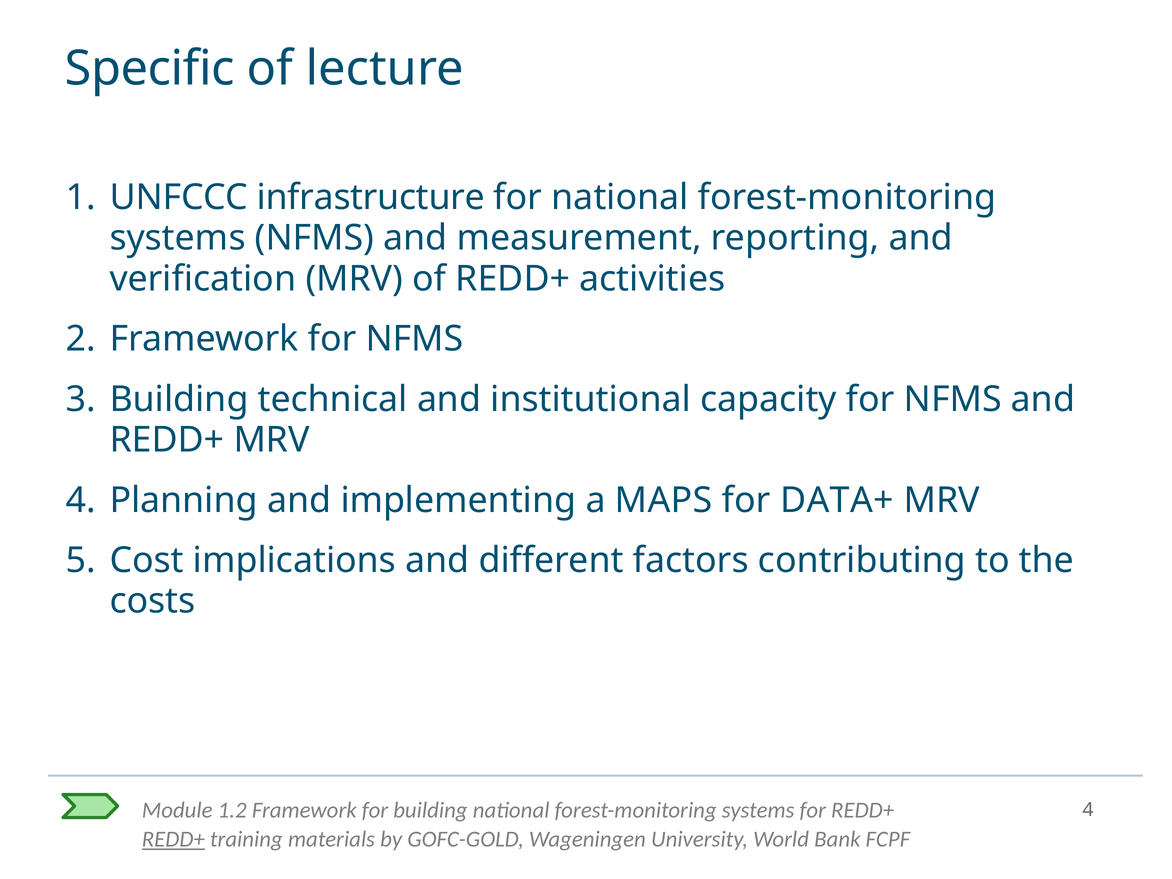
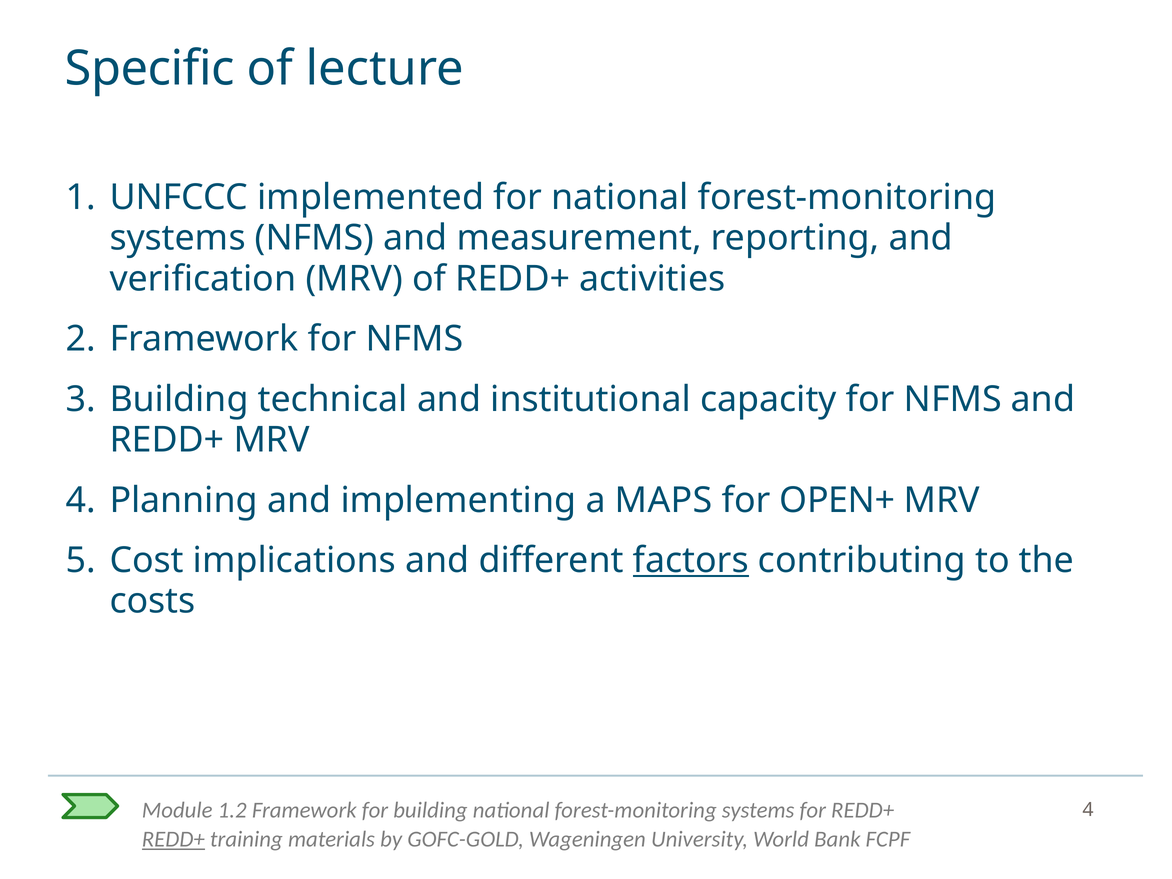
infrastructure: infrastructure -> implemented (371, 197)
DATA+: DATA+ -> OPEN+ (837, 500)
factors underline: none -> present (691, 560)
